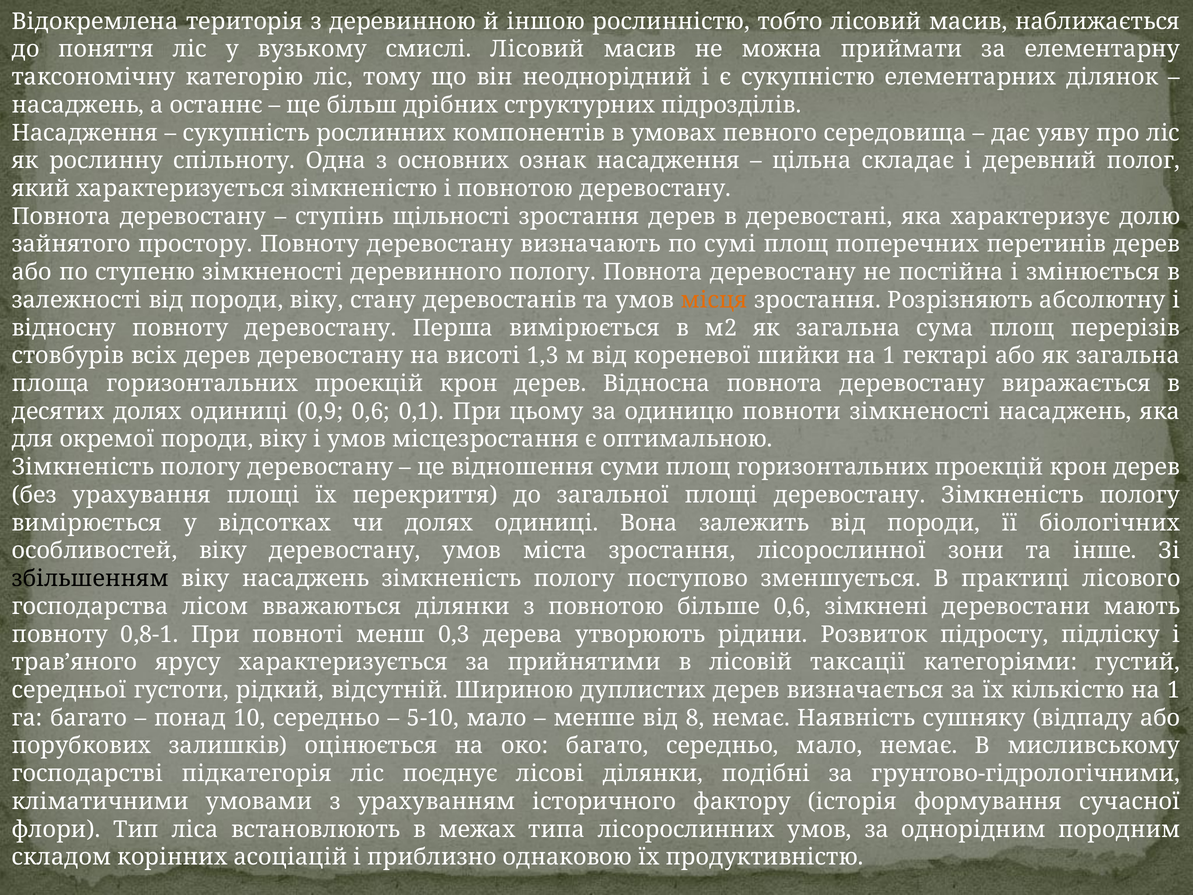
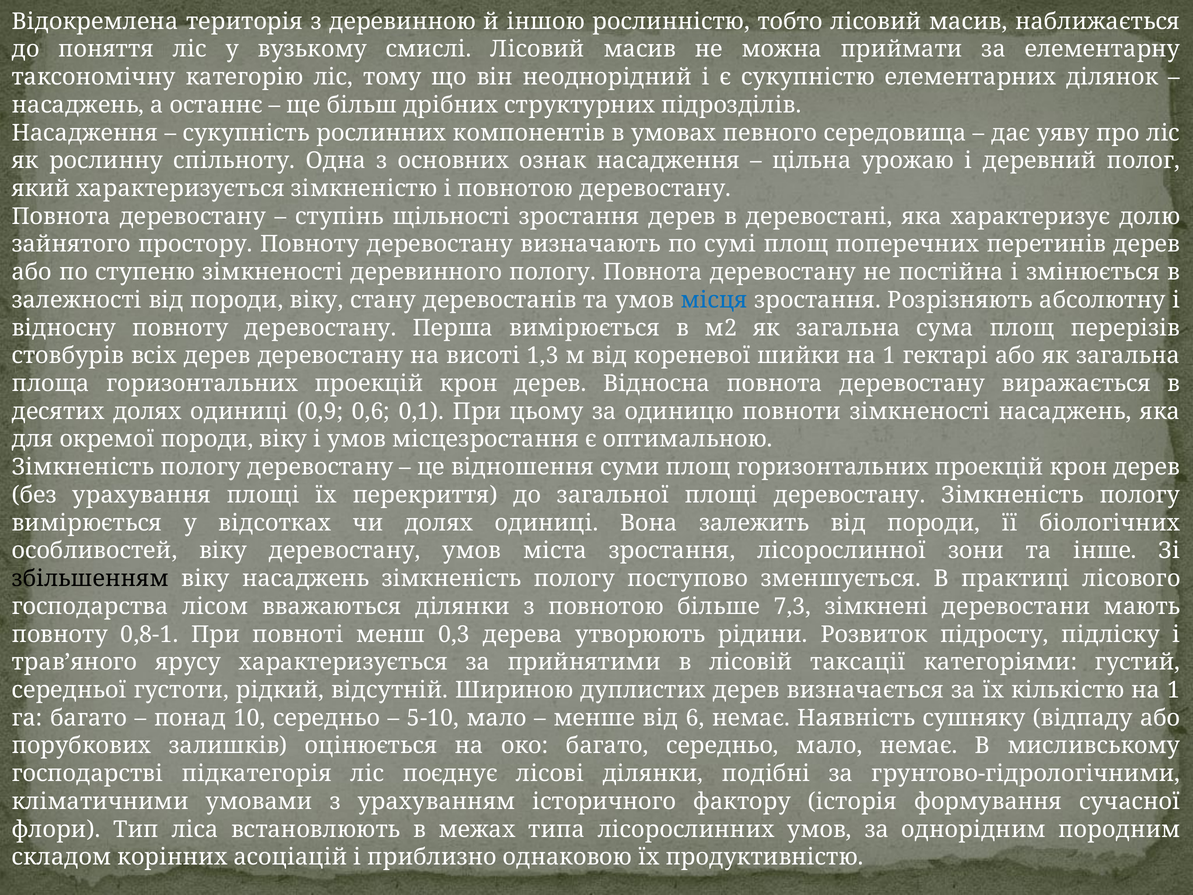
складає: складає -> урожаю (908, 161)
місця colour: orange -> blue (714, 300)
більше 0,6: 0,6 -> 7,3 (792, 606)
8: 8 -> 6 (695, 718)
